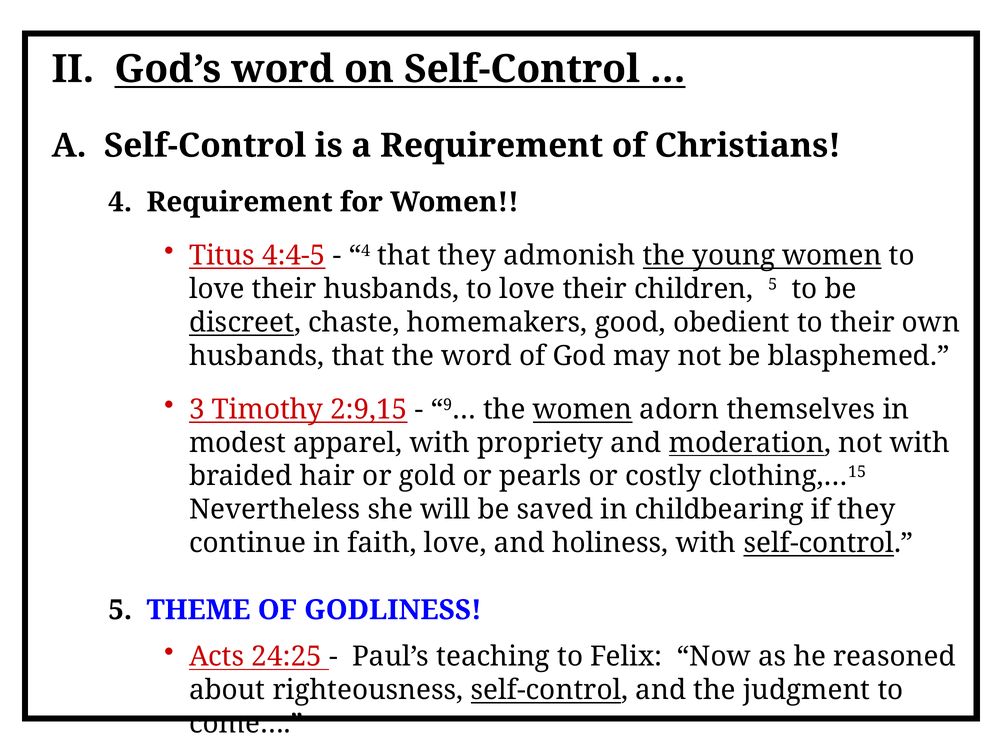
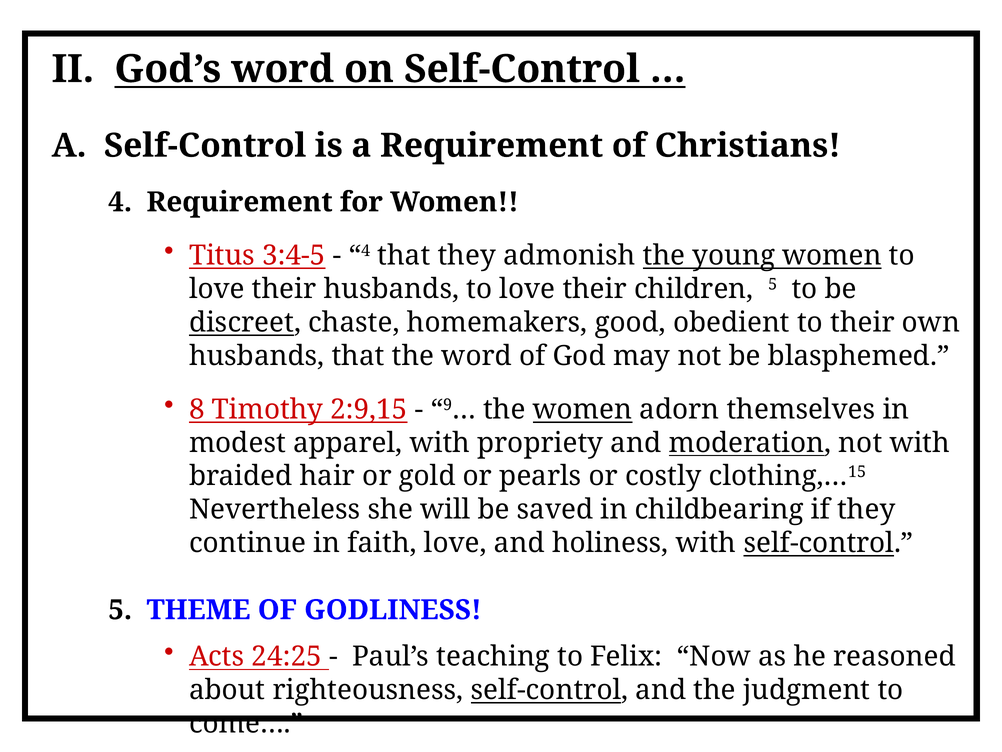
4:4-5: 4:4-5 -> 3:4-5 (294, 255)
3: 3 -> 8 (197, 409)
